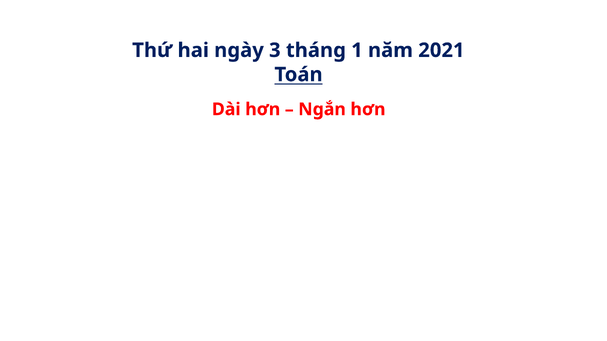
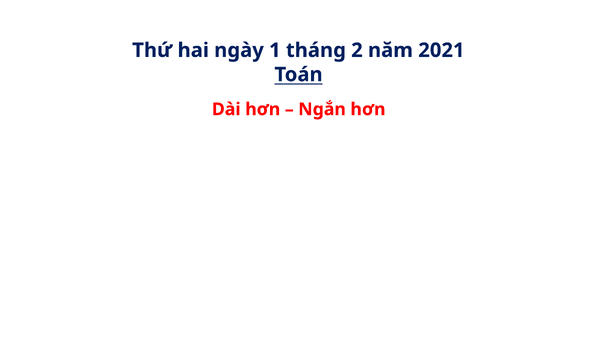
3: 3 -> 1 (275, 50)
1: 1 -> 2 (357, 50)
